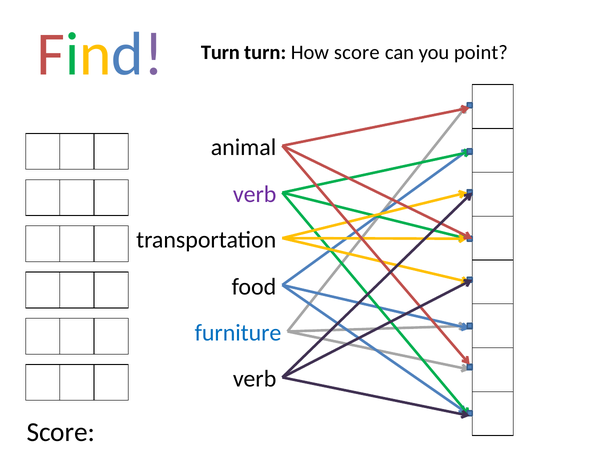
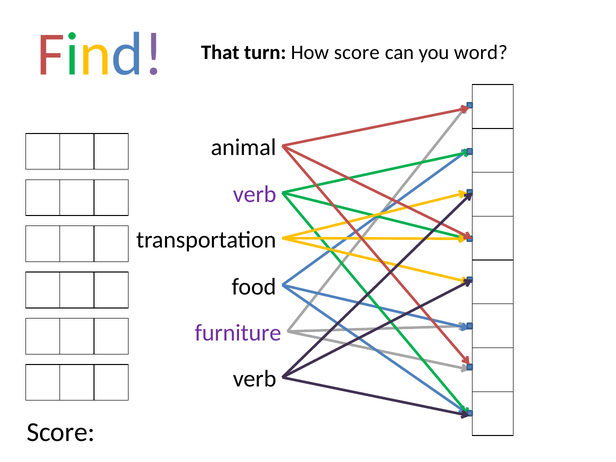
Turn: Turn -> That (220, 52)
point: point -> word (481, 52)
furniture colour: blue -> purple (238, 333)
